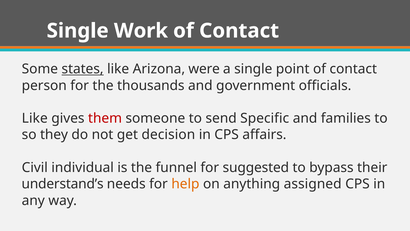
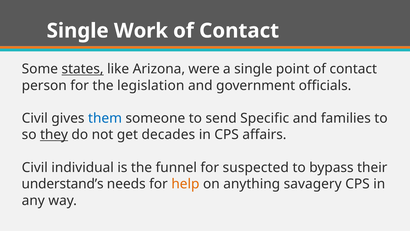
thousands: thousands -> legislation (151, 85)
Like: Like -> Civil (35, 118)
them colour: red -> blue (105, 118)
they underline: none -> present (54, 135)
decision: decision -> decades (168, 135)
suggested: suggested -> suspected (256, 167)
assigned: assigned -> savagery (313, 184)
